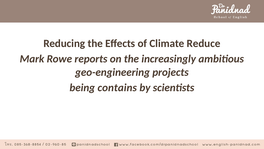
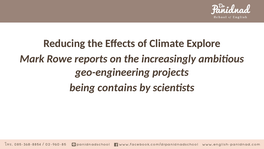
Reduce: Reduce -> Explore (204, 43)
